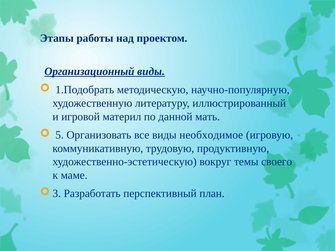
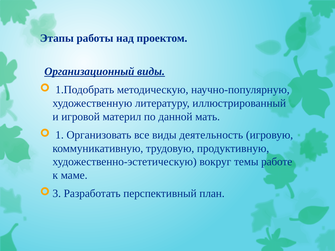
5: 5 -> 1 (60, 135)
необходимое: необходимое -> деятельность (211, 135)
своего: своего -> работе (277, 162)
